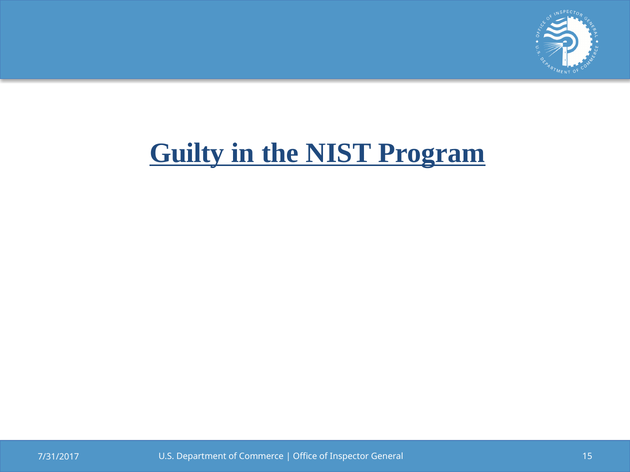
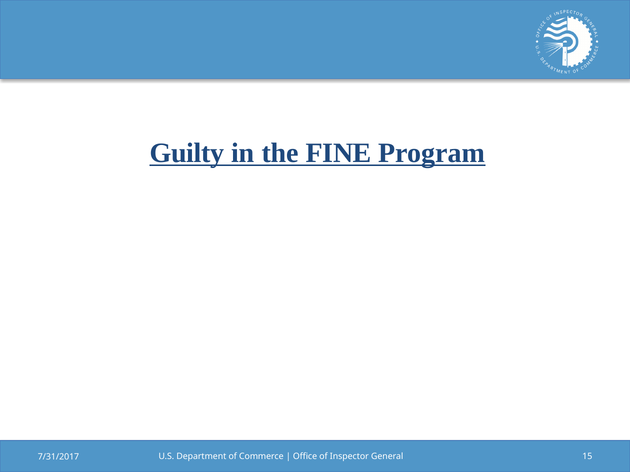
NIST: NIST -> FINE (339, 153)
